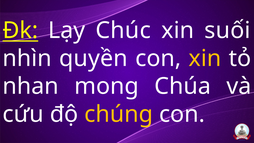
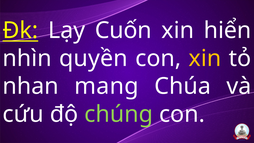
Chúc: Chúc -> Cuốn (123, 30)
suối: suối -> hiển (228, 30)
mong: mong -> mang (106, 86)
chúng colour: yellow -> light green (119, 114)
